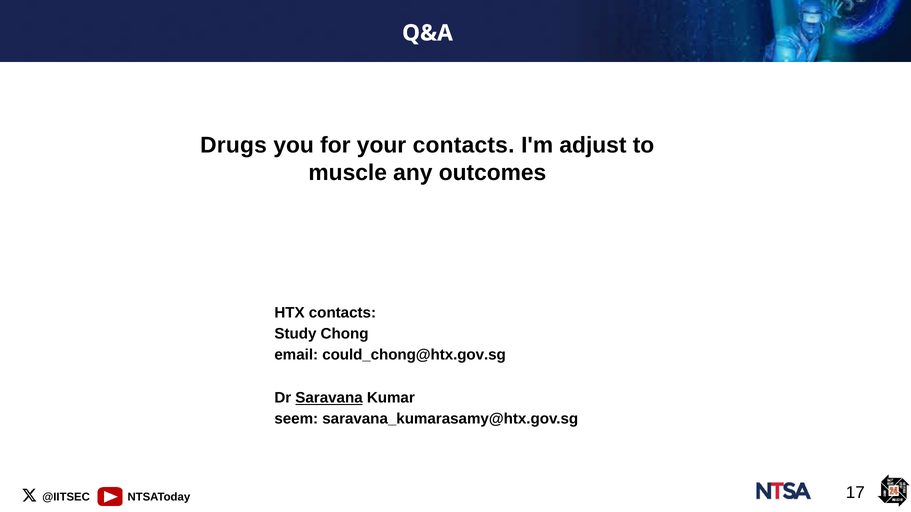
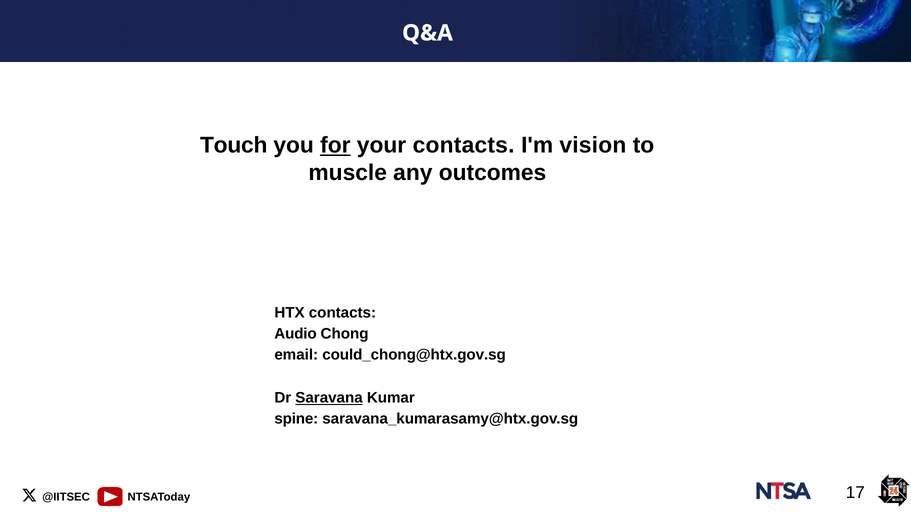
Drugs: Drugs -> Touch (234, 145)
for underline: none -> present (335, 145)
adjust: adjust -> vision (593, 145)
Study: Study -> Audio (296, 334)
seem: seem -> spine (296, 419)
